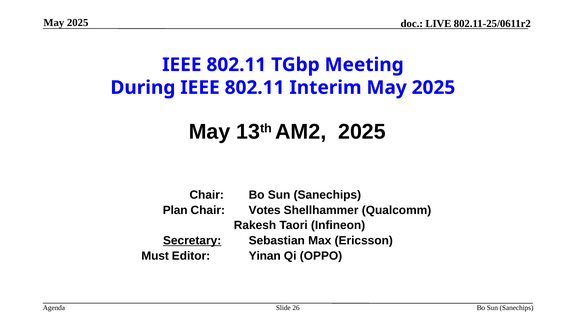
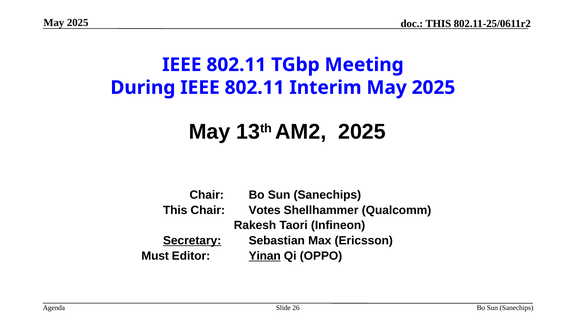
LIVE: LIVE -> THIS (438, 24)
Plan: Plan -> This (175, 210)
Yinan underline: none -> present (265, 256)
